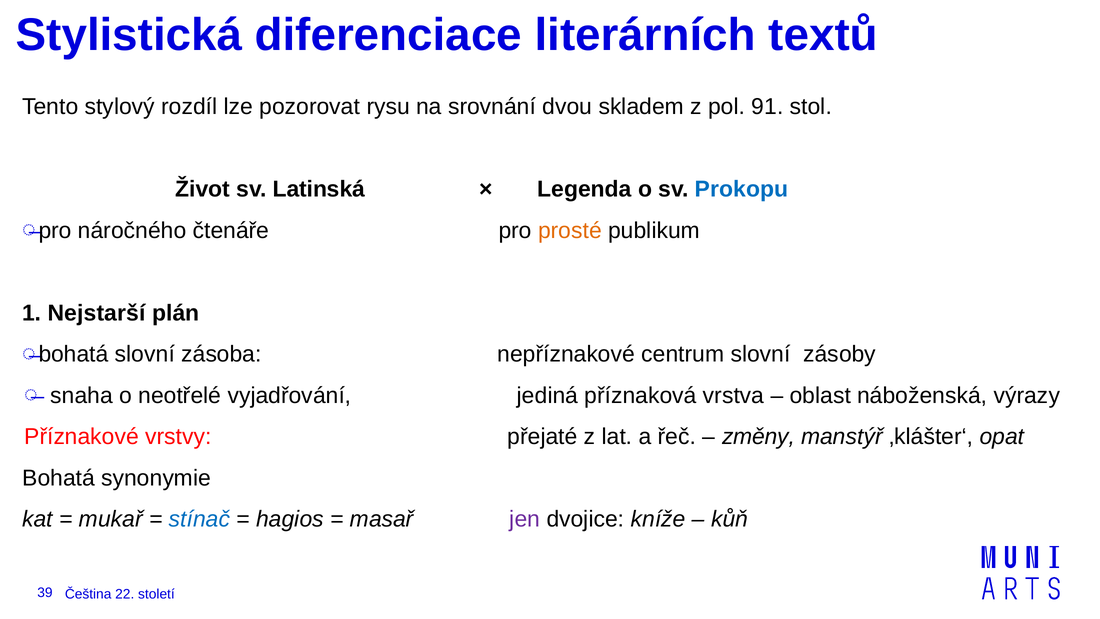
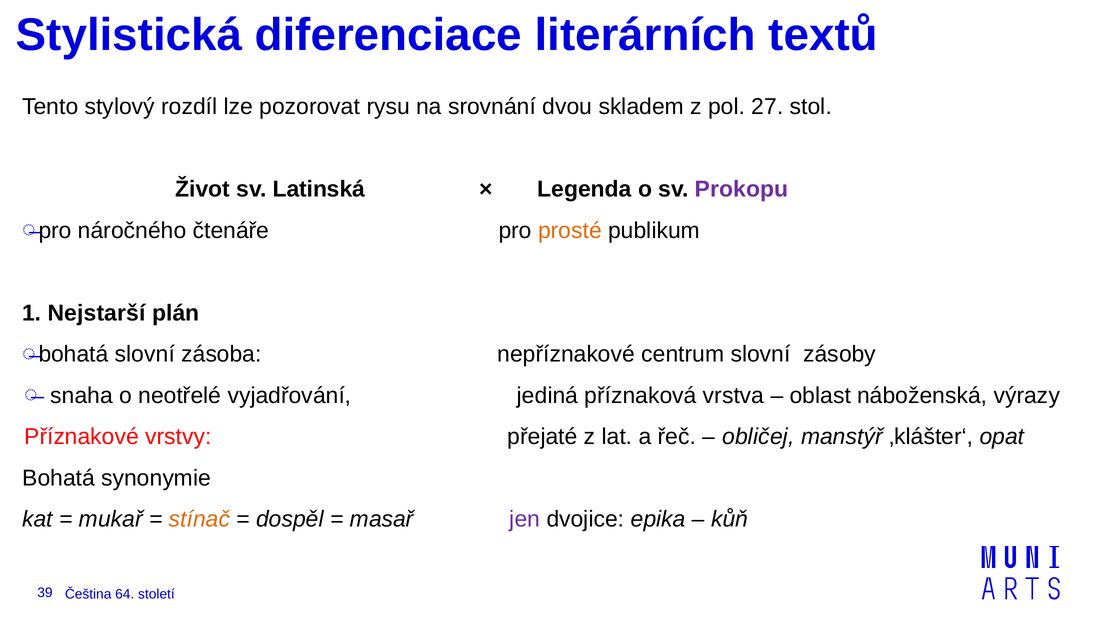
91: 91 -> 27 (767, 107)
Prokopu colour: blue -> purple (742, 189)
změny: změny -> obličej (758, 437)
stínač colour: blue -> orange (199, 519)
hagios: hagios -> dospěl (290, 519)
kníže: kníže -> epika (658, 519)
22: 22 -> 64 (125, 594)
